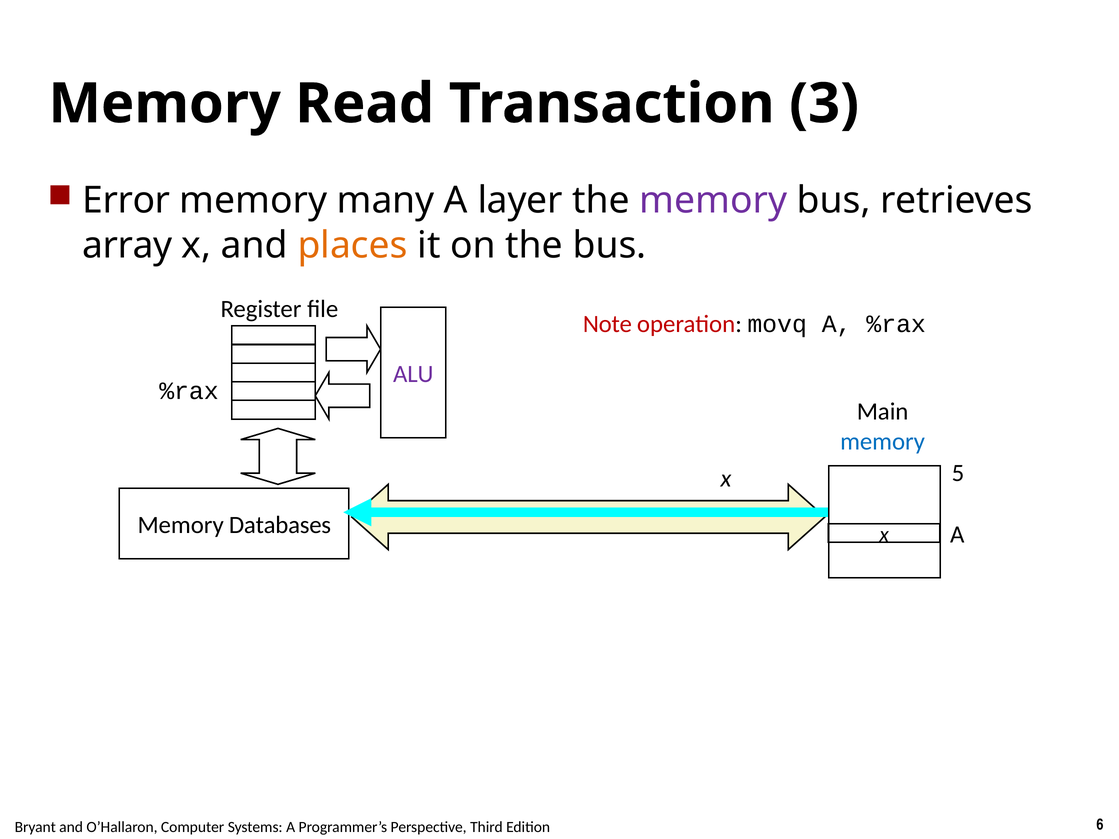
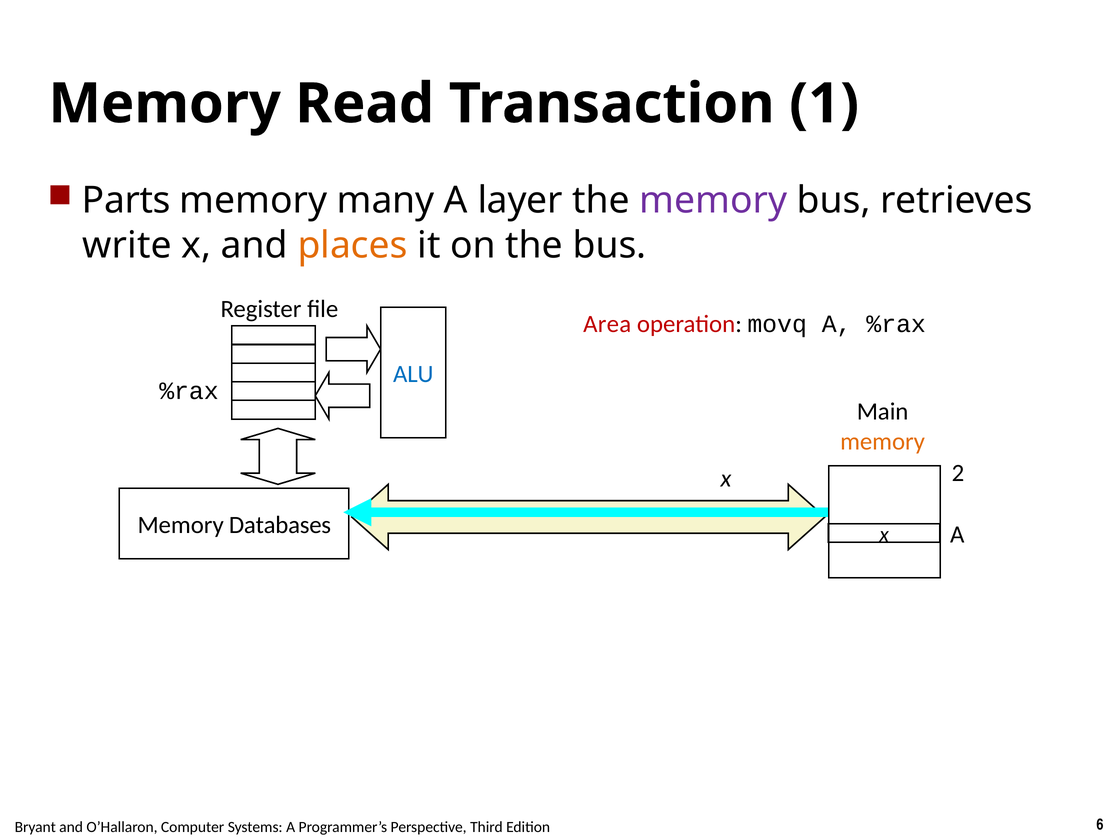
3: 3 -> 1 (824, 104)
Error: Error -> Parts (126, 201)
array: array -> write (127, 245)
Note: Note -> Area (607, 324)
ALU colour: purple -> blue (413, 374)
memory colour: blue -> orange (883, 442)
5: 5 -> 2 (958, 473)
